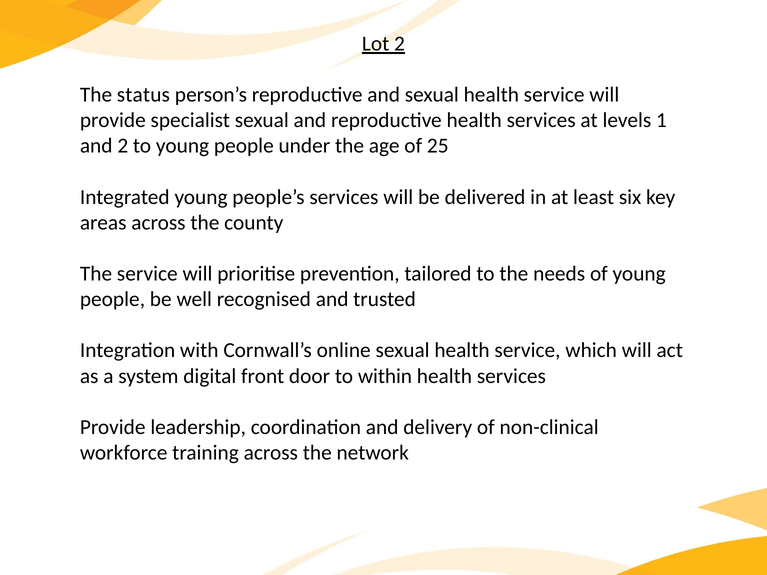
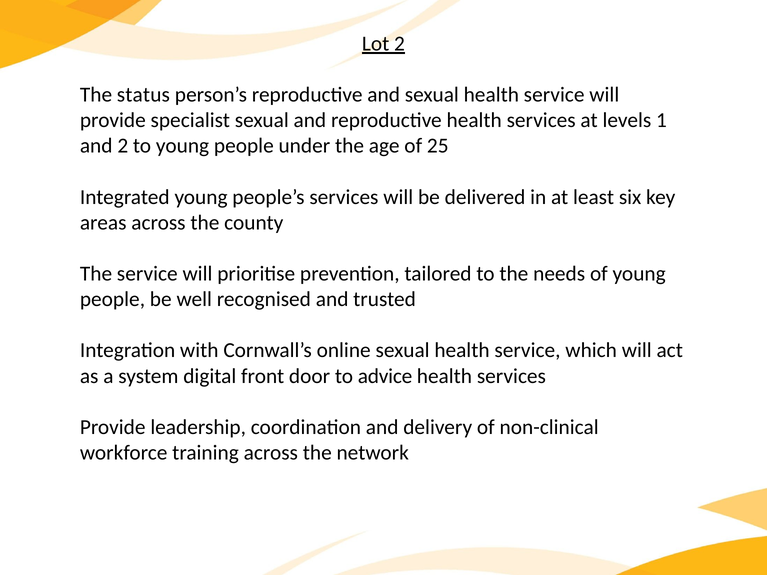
within: within -> advice (385, 376)
